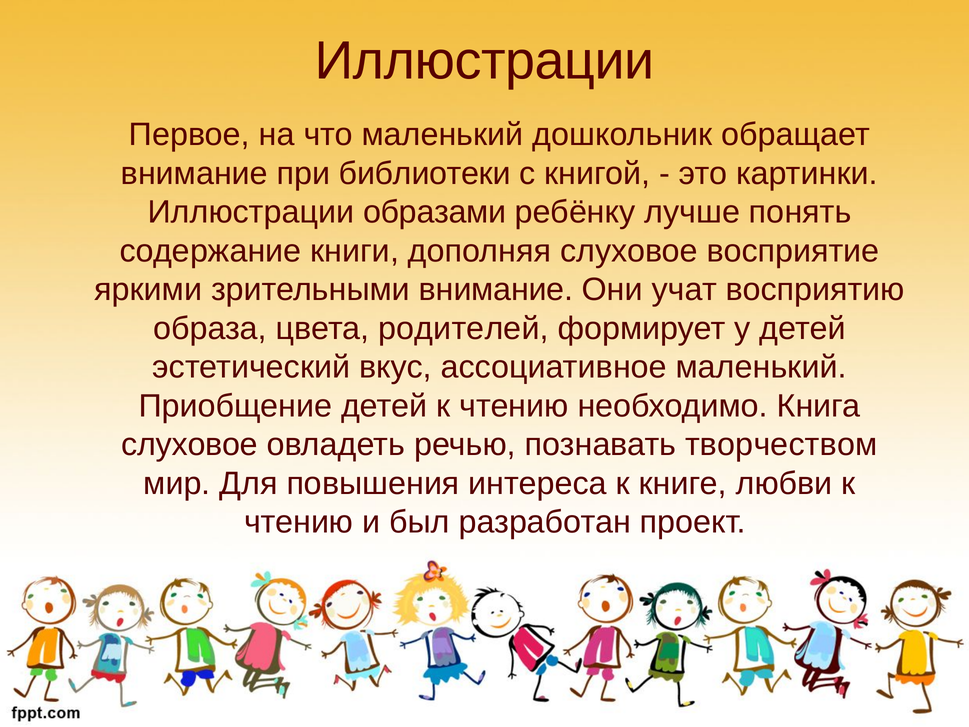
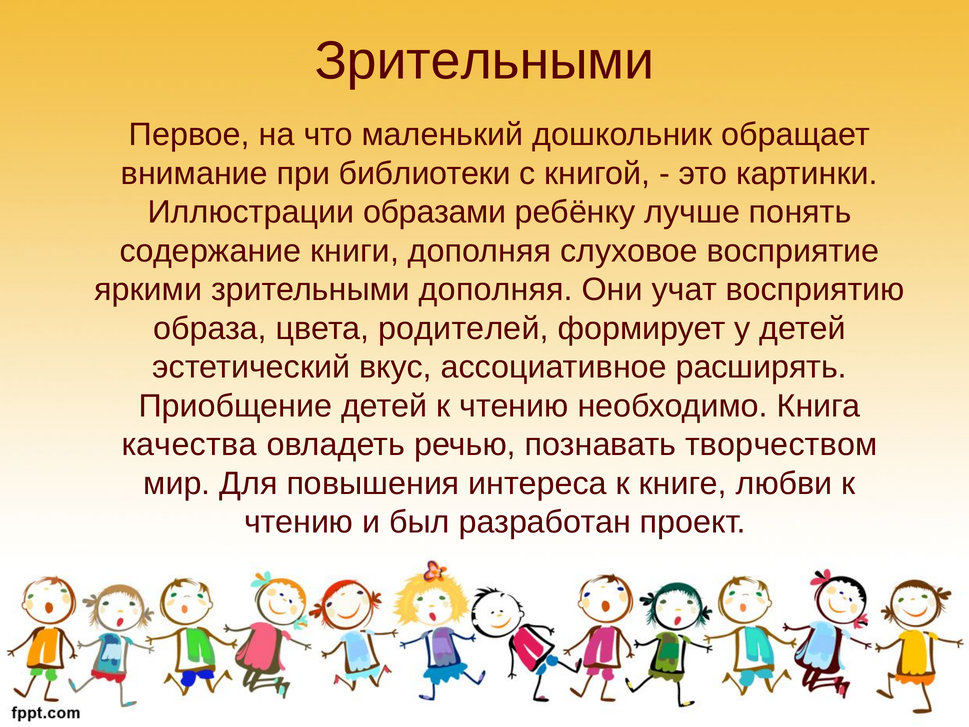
Иллюстрации: Иллюстрации -> Зрительными (484, 61)
зрительными внимание: внимание -> дополняя (496, 290)
ассоциативное маленький: маленький -> расширять (761, 367)
слуховое: слуховое -> качества (189, 445)
